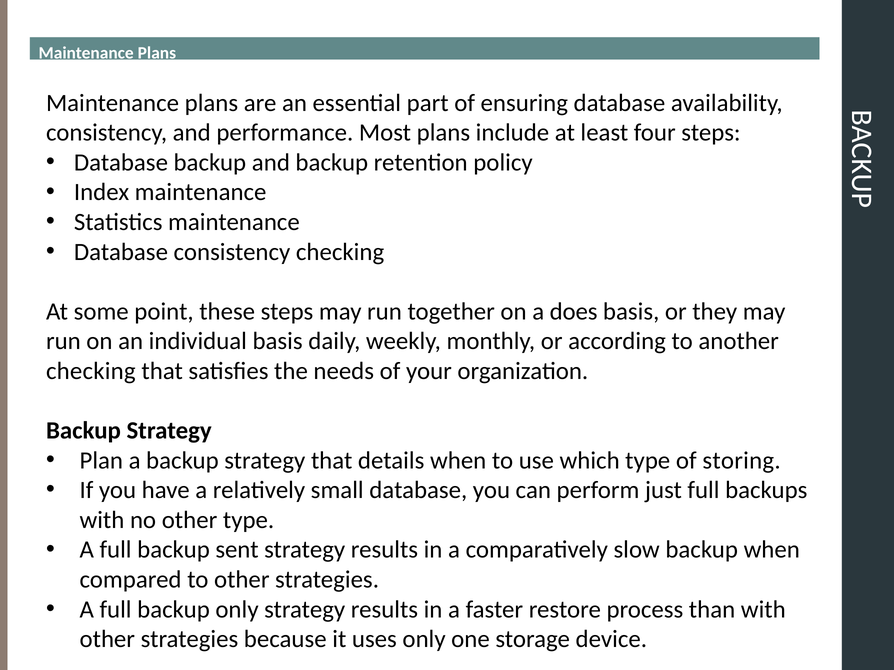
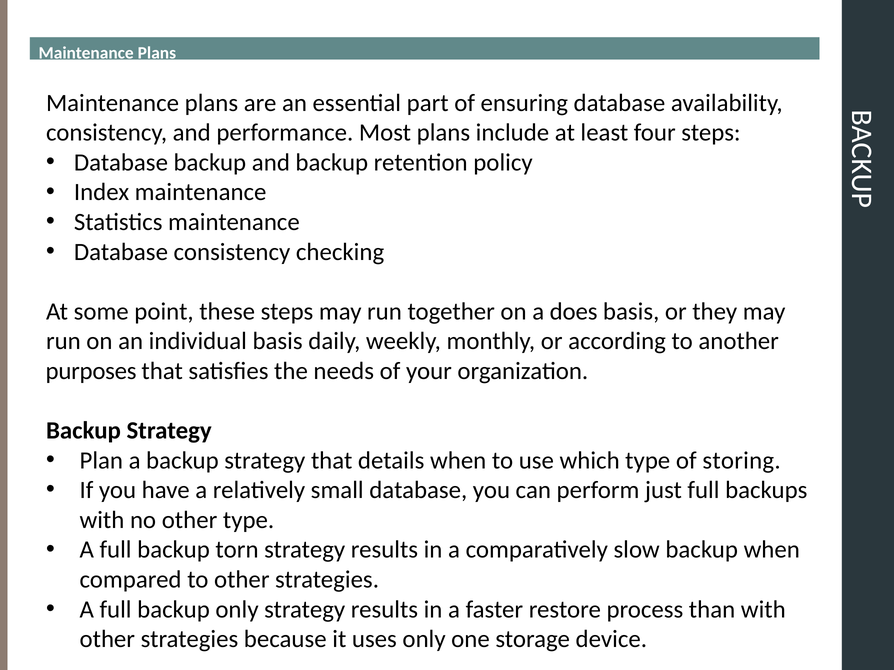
checking: checking -> purposes (91, 371)
sent: sent -> torn (237, 550)
